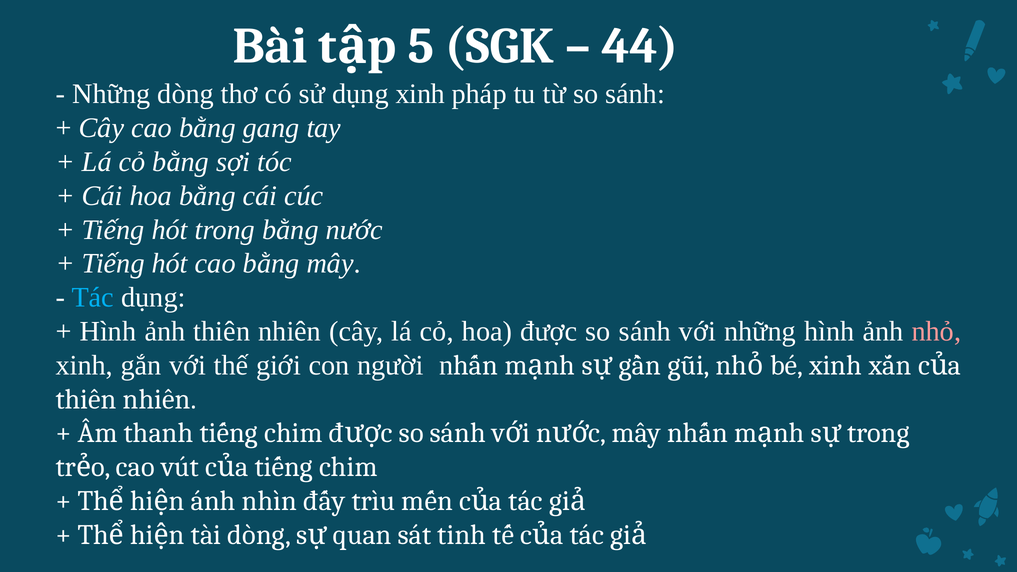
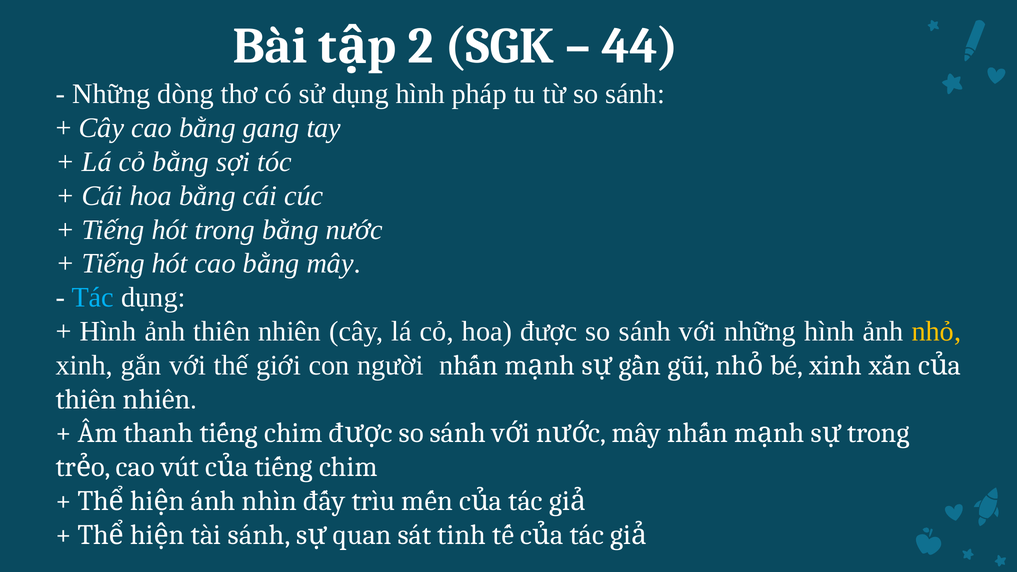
5: 5 -> 2 (421, 46)
dụng xinh: xinh -> hình (420, 94)
nhỏ colour: pink -> yellow (936, 331)
tài dòng: dòng -> sánh (259, 535)
